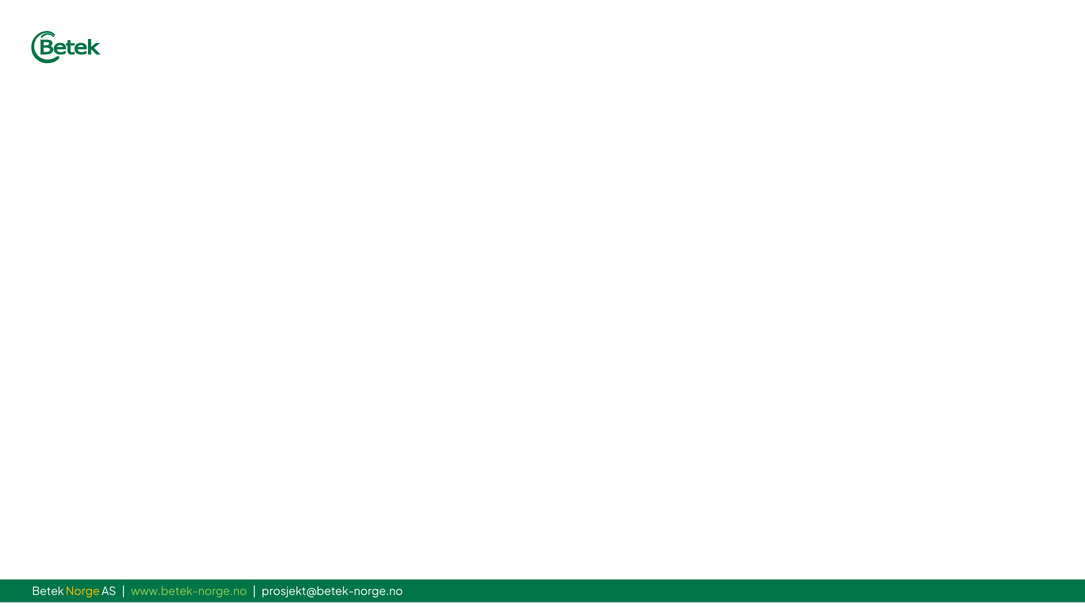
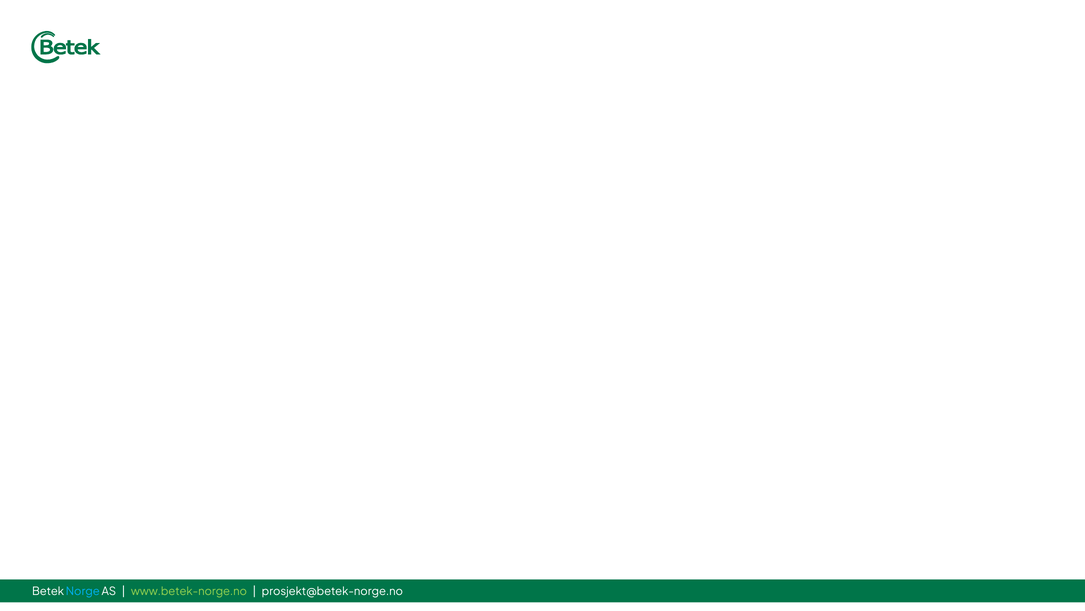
Norge colour: yellow -> light blue (83, 591)
